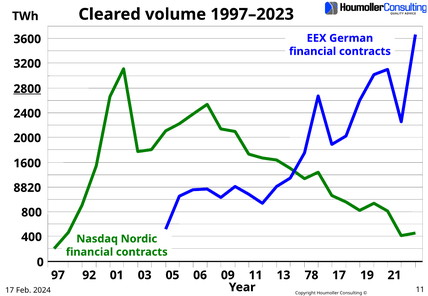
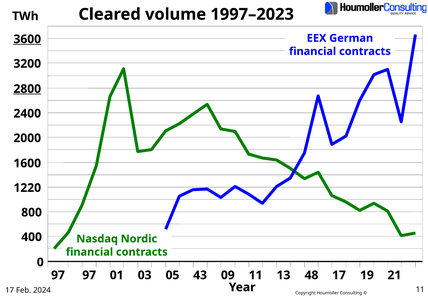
3600 underline: none -> present (27, 39)
8820: 8820 -> 1220 (27, 188)
97 92: 92 -> 97 (89, 275)
06: 06 -> 43 (200, 275)
78: 78 -> 48 (311, 275)
